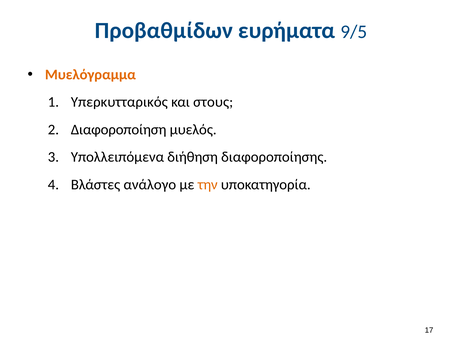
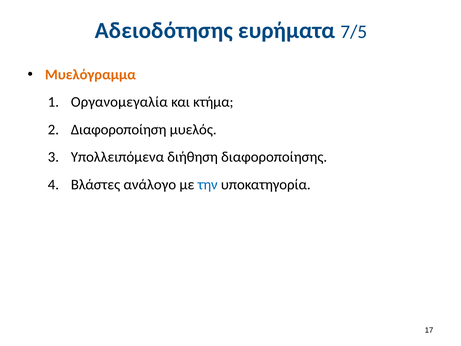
Προβαθμίδων: Προβαθμίδων -> Αδειοδότησης (164, 30)
9/5: 9/5 -> 7/5 (354, 32)
Υπερκυτταρικός: Υπερκυτταρικός -> Οργανομεγαλία (119, 102)
στους: στους -> κτήμα (213, 102)
την colour: orange -> blue (208, 184)
